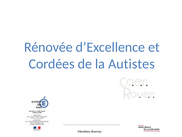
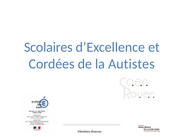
Rénovée: Rénovée -> Scolaires (48, 47)
